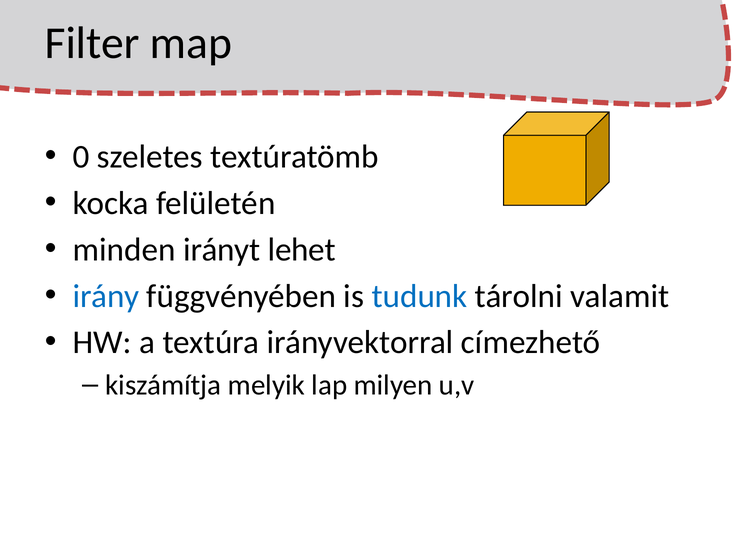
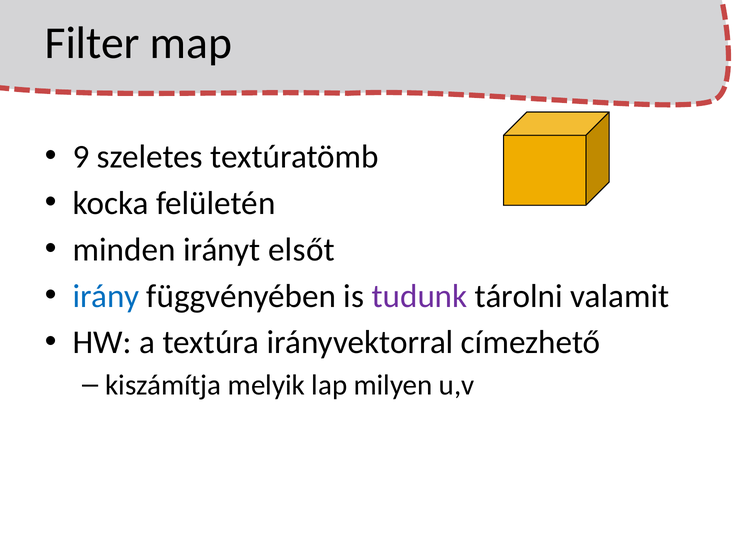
0: 0 -> 9 (81, 156)
lehet: lehet -> elsőt (301, 249)
tudunk colour: blue -> purple (419, 296)
